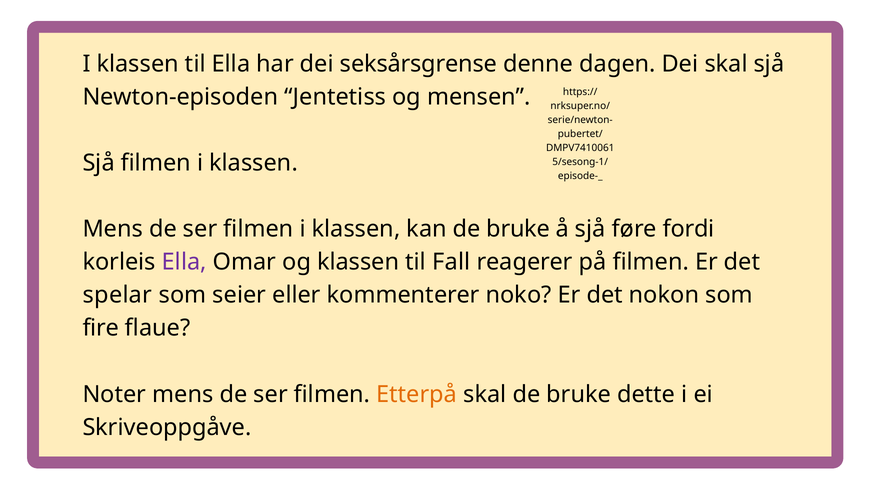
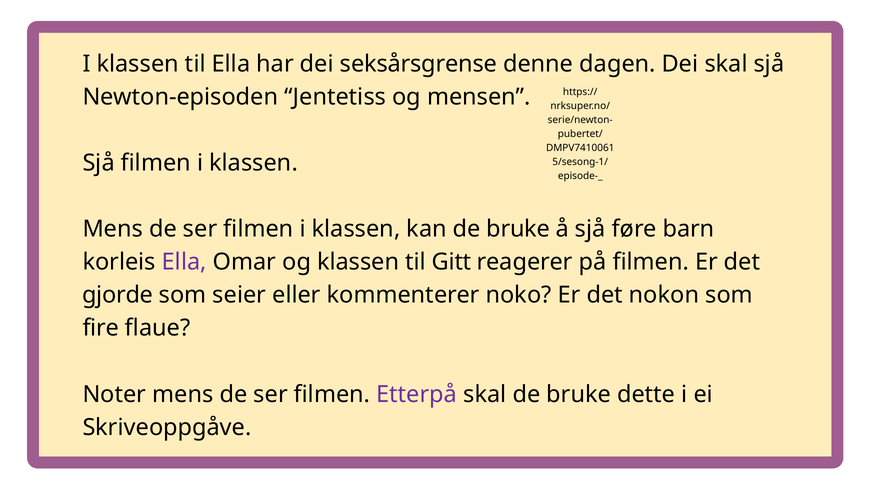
fordi: fordi -> barn (689, 229)
Fall: Fall -> Gitt (452, 262)
spelar: spelar -> gjorde (118, 295)
Etterpå colour: orange -> purple (417, 394)
